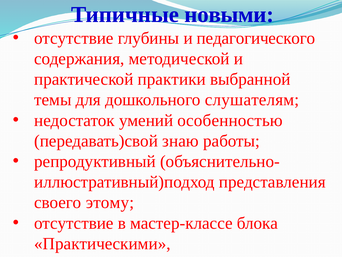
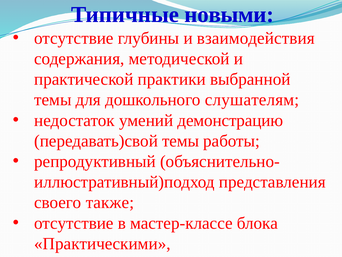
педагогического: педагогического -> взаимодействия (256, 38)
особенностью: особенностью -> демонстрацию (230, 120)
передавать)свой знаю: знаю -> темы (181, 141)
этому: этому -> также (110, 202)
